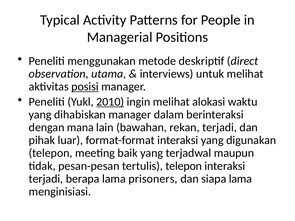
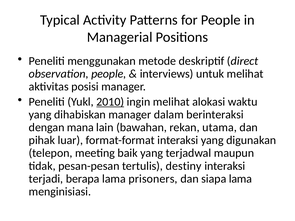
observation utama: utama -> people (109, 74)
posisi underline: present -> none (85, 87)
rekan terjadi: terjadi -> utama (220, 128)
tertulis telepon: telepon -> destiny (184, 166)
